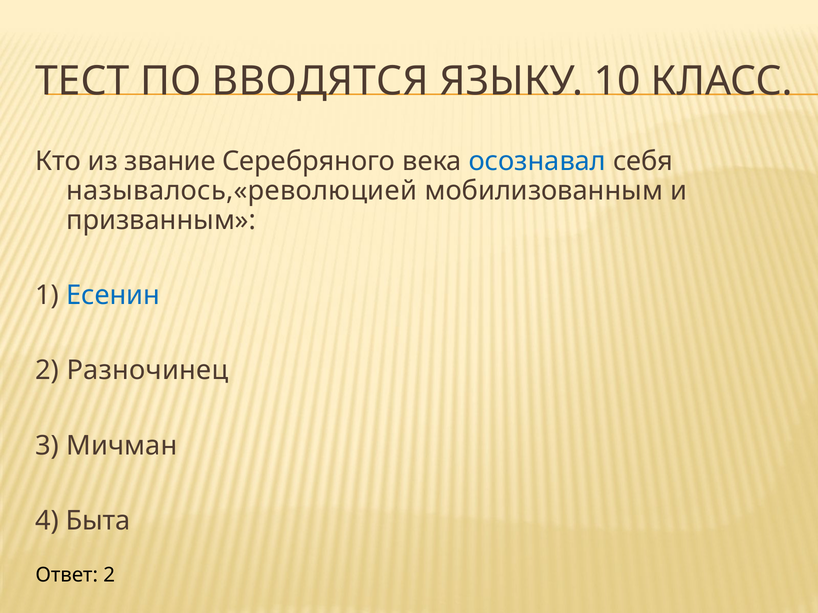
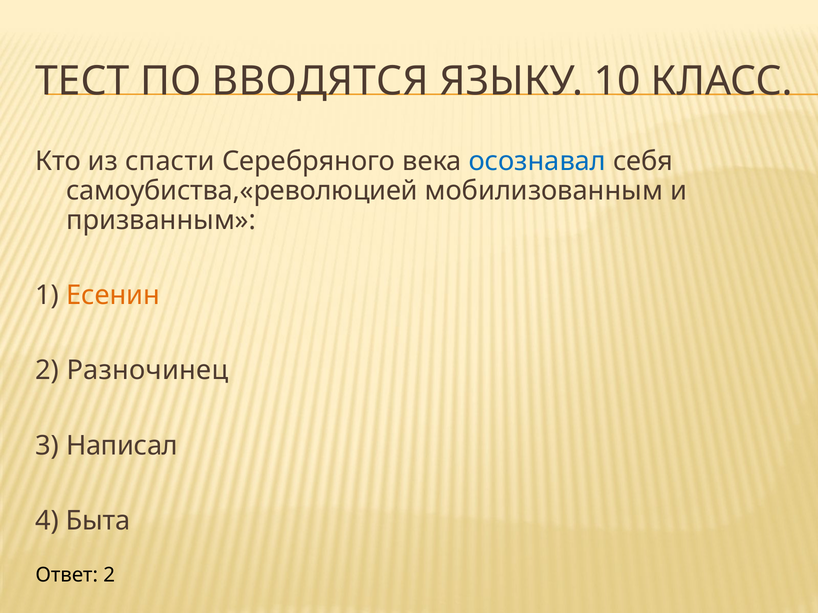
звание: звание -> спасти (170, 161)
называлось,«революцией: называлось,«революцией -> самоубиства,«революцией (242, 191)
Есенин colour: blue -> orange (113, 295)
Мичман: Мичман -> Написал (122, 446)
